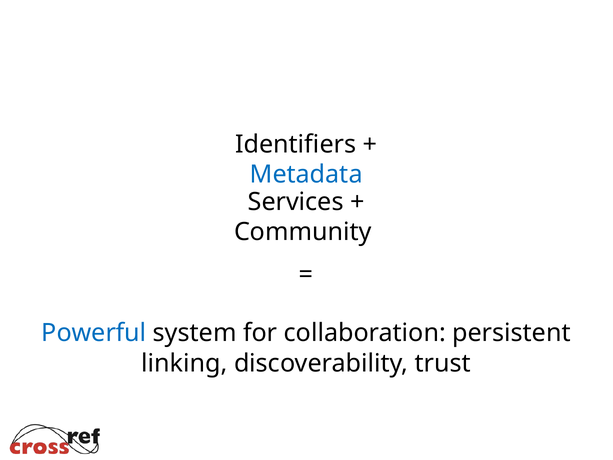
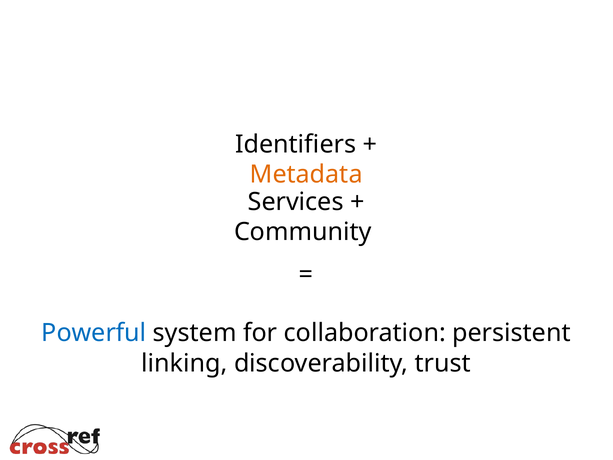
Metadata colour: blue -> orange (306, 175)
